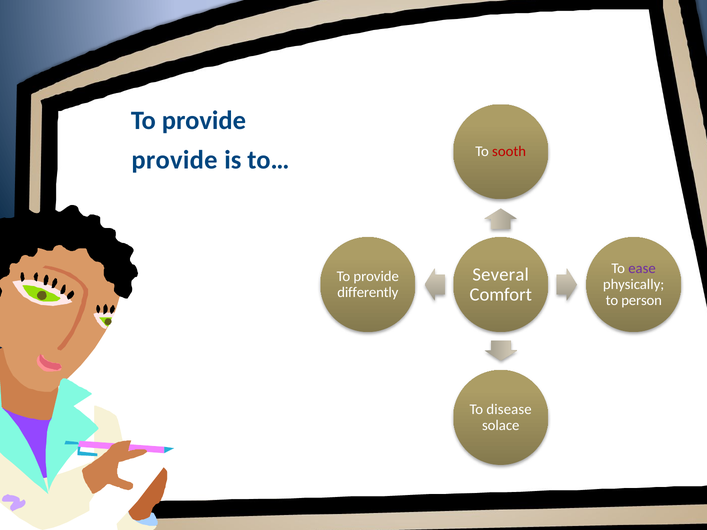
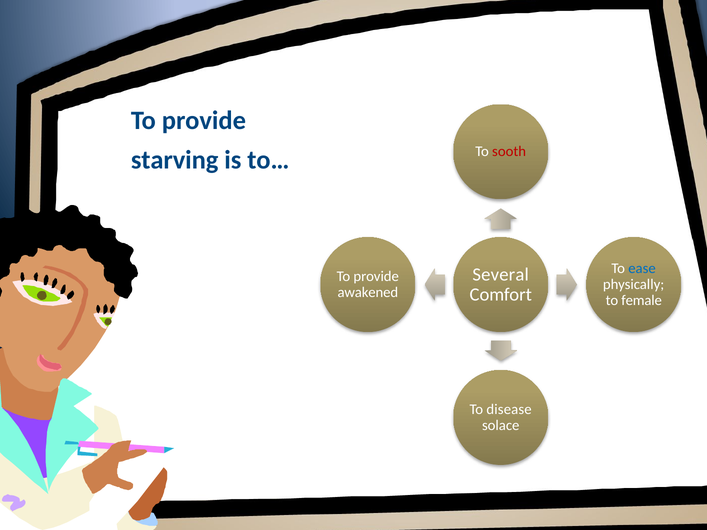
provide: provide -> starving (175, 160)
ease colour: purple -> blue (642, 269)
differently: differently -> awakened (368, 293)
person: person -> female (642, 301)
